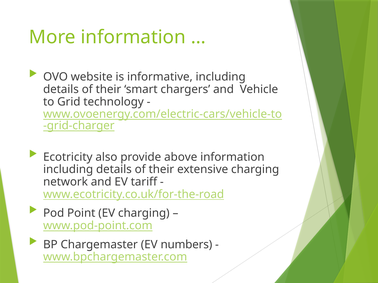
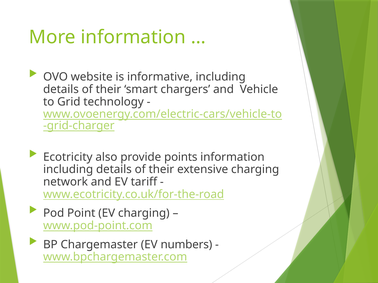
above: above -> points (181, 157)
